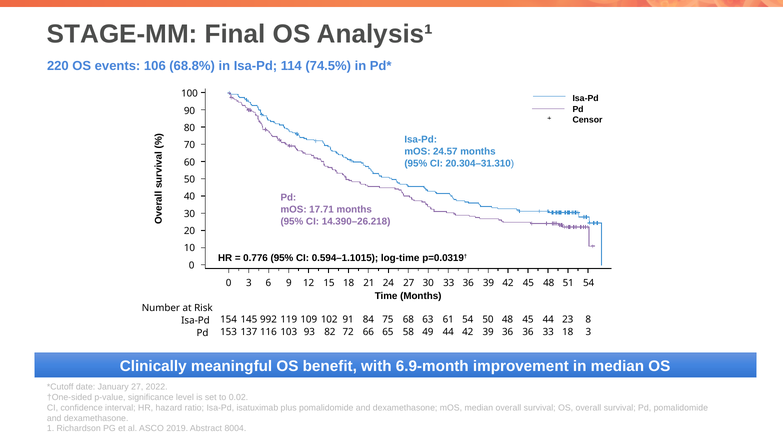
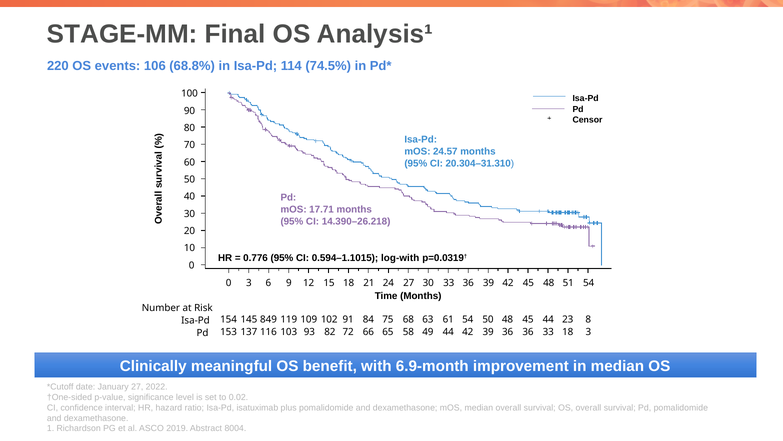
log-time: log-time -> log-with (400, 258)
992: 992 -> 849 (268, 319)
